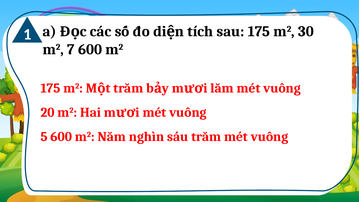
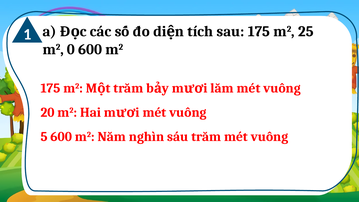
30: 30 -> 25 (306, 31)
7: 7 -> 0 (71, 49)
